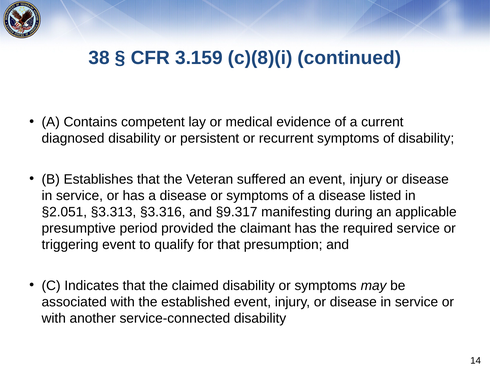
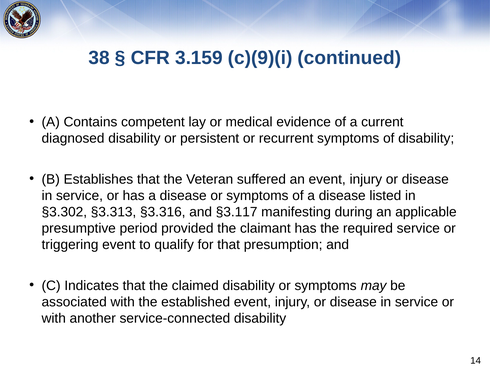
c)(8)(i: c)(8)(i -> c)(9)(i (260, 58)
§2.051: §2.051 -> §3.302 (64, 212)
§9.317: §9.317 -> §3.117 (237, 212)
